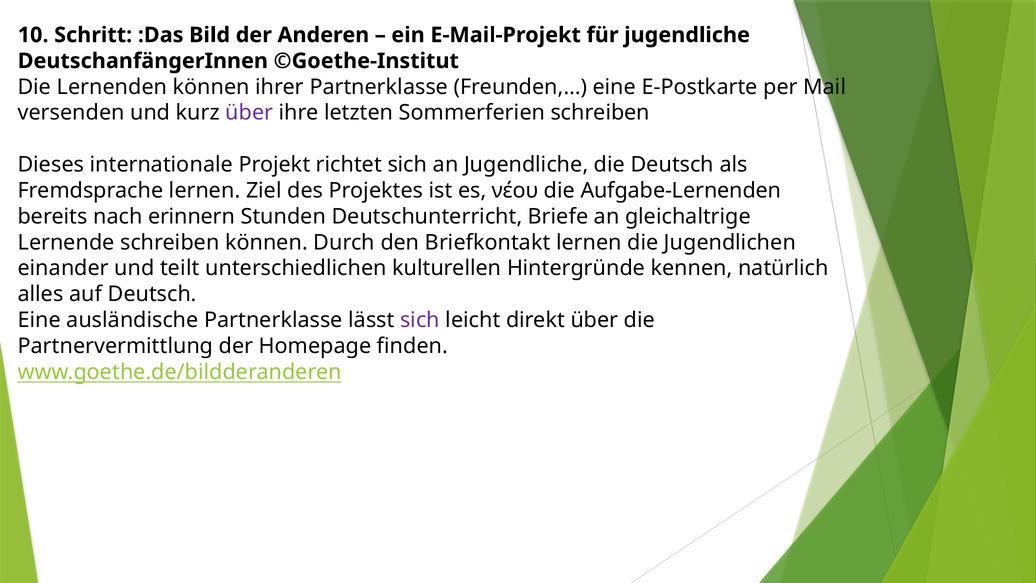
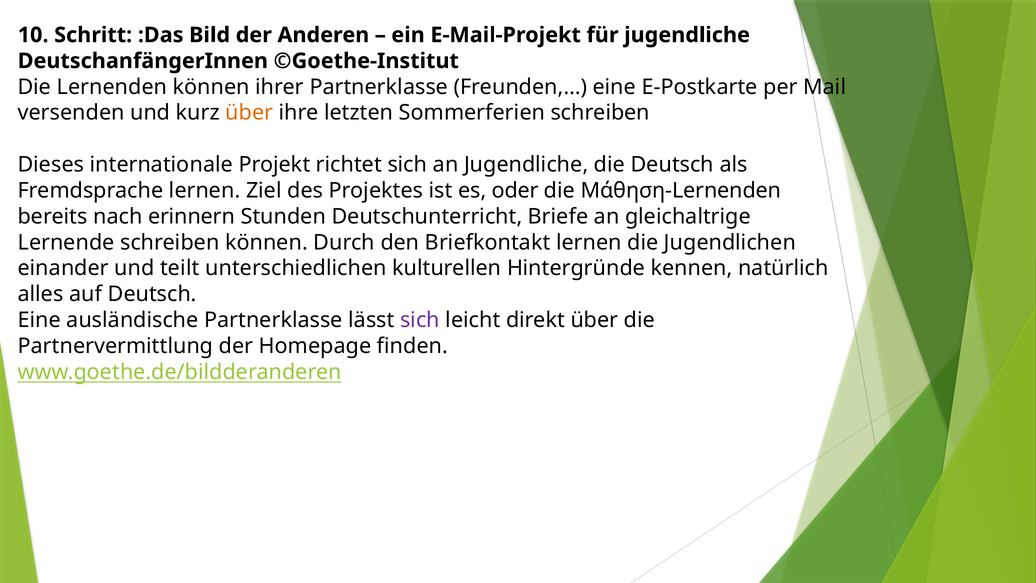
über colour: purple -> orange (249, 113)
νέου: νέου -> oder (515, 190)
Aufgabe-Lernenden: Aufgabe-Lernenden -> Μάθηση-Lernenden (681, 190)
